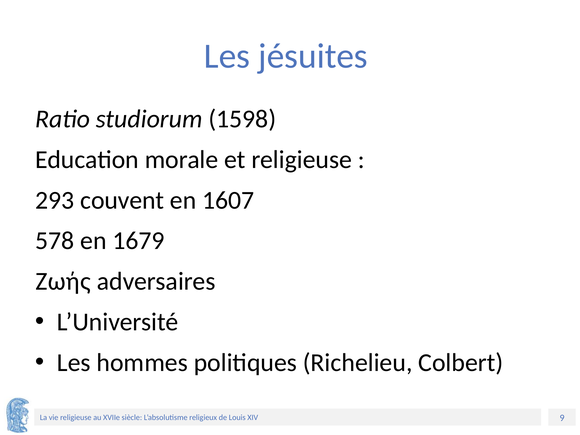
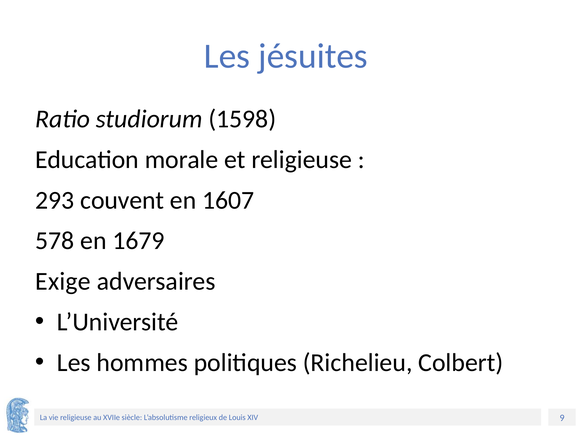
Ζωής: Ζωής -> Exige (63, 281)
